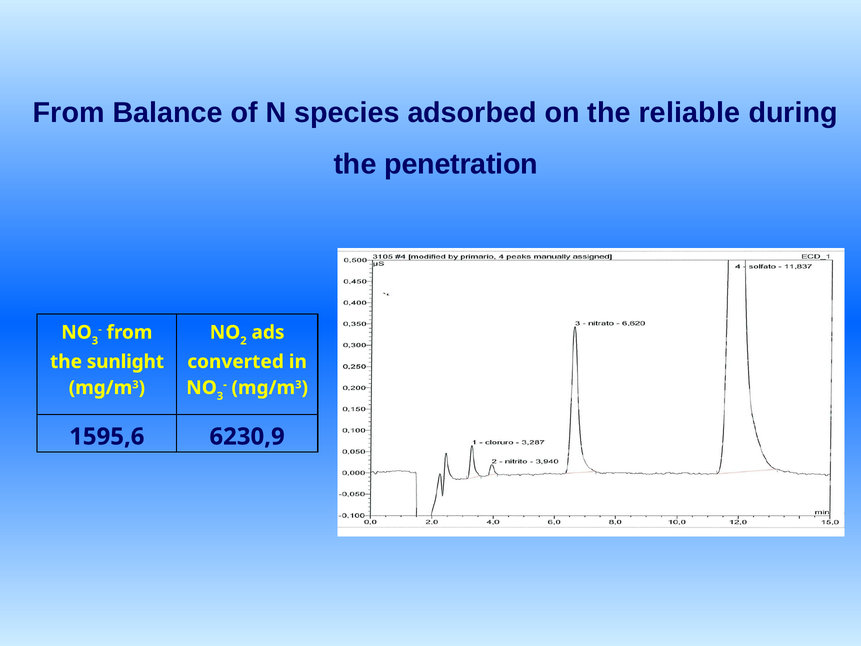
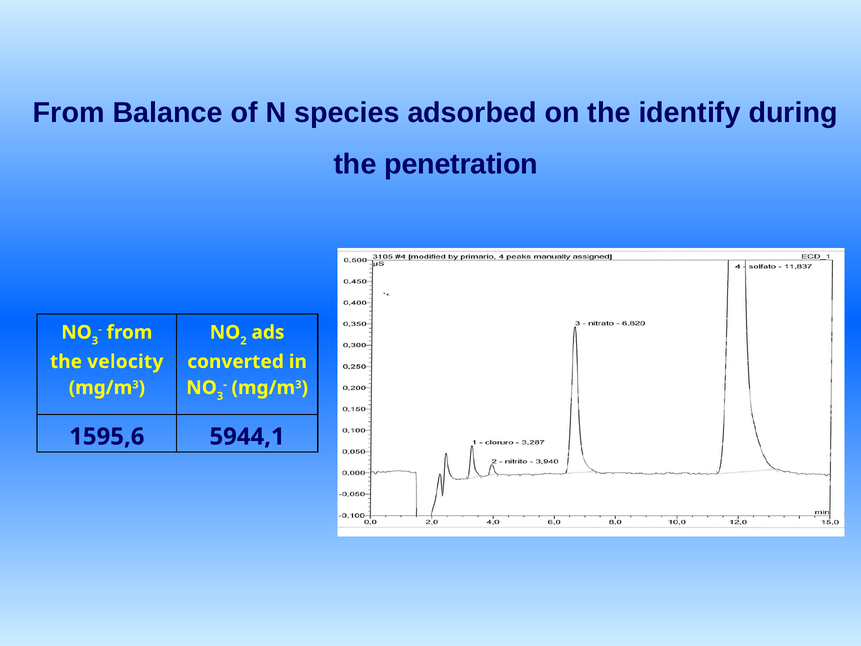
reliable: reliable -> identify (690, 113)
sunlight: sunlight -> velocity (125, 362)
6230,9: 6230,9 -> 5944,1 (247, 436)
